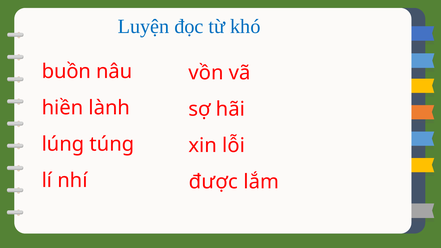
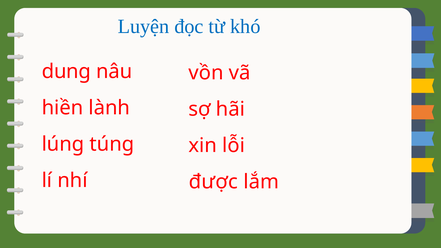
buồn: buồn -> dung (66, 72)
